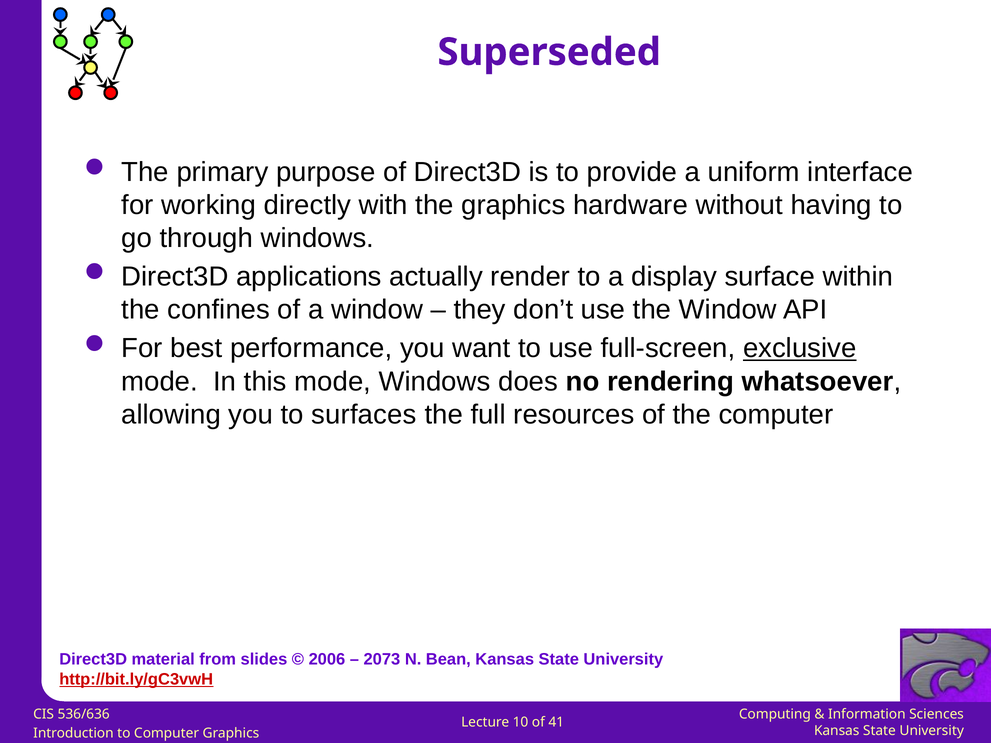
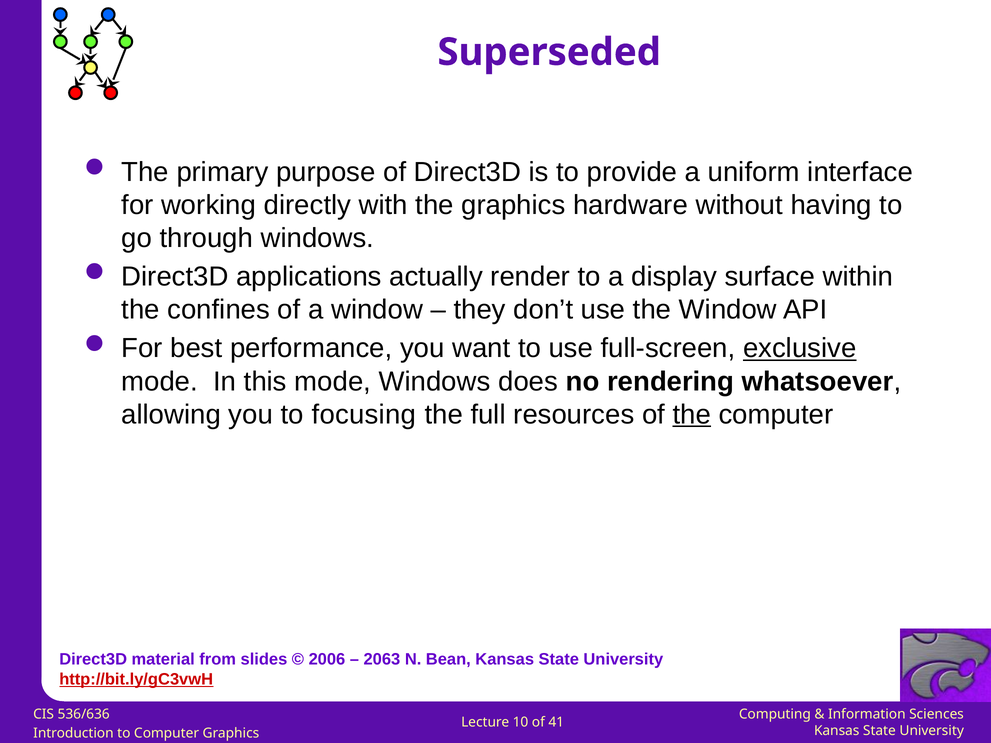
surfaces: surfaces -> focusing (364, 415)
the underline: none -> present (692, 415)
2073: 2073 -> 2063 (382, 660)
